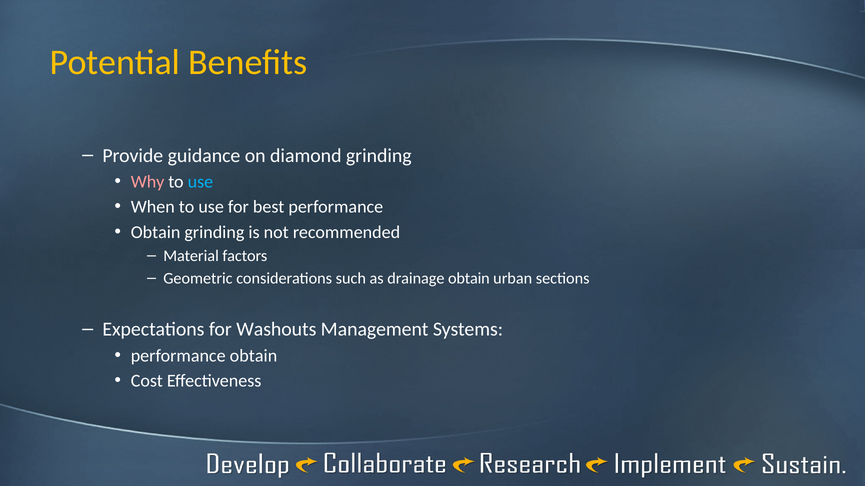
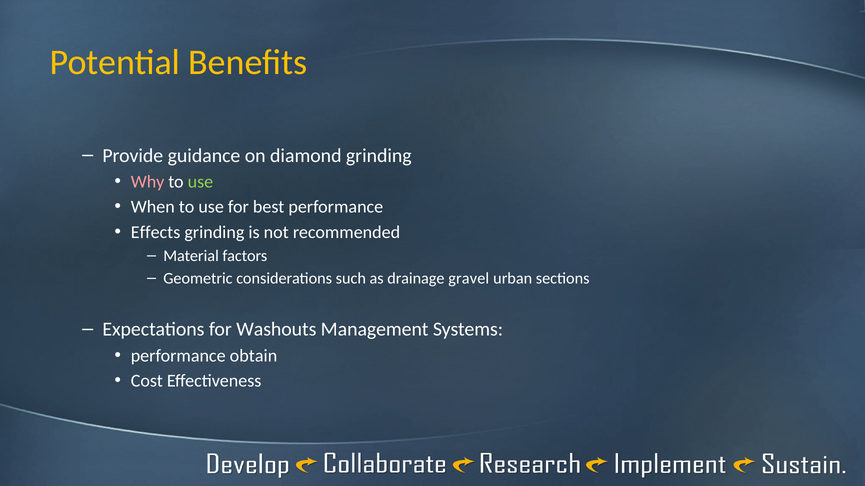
use colour: light blue -> light green (200, 182)
Obtain: Obtain -> Effects (156, 232)
drainage obtain: obtain -> gravel (469, 279)
